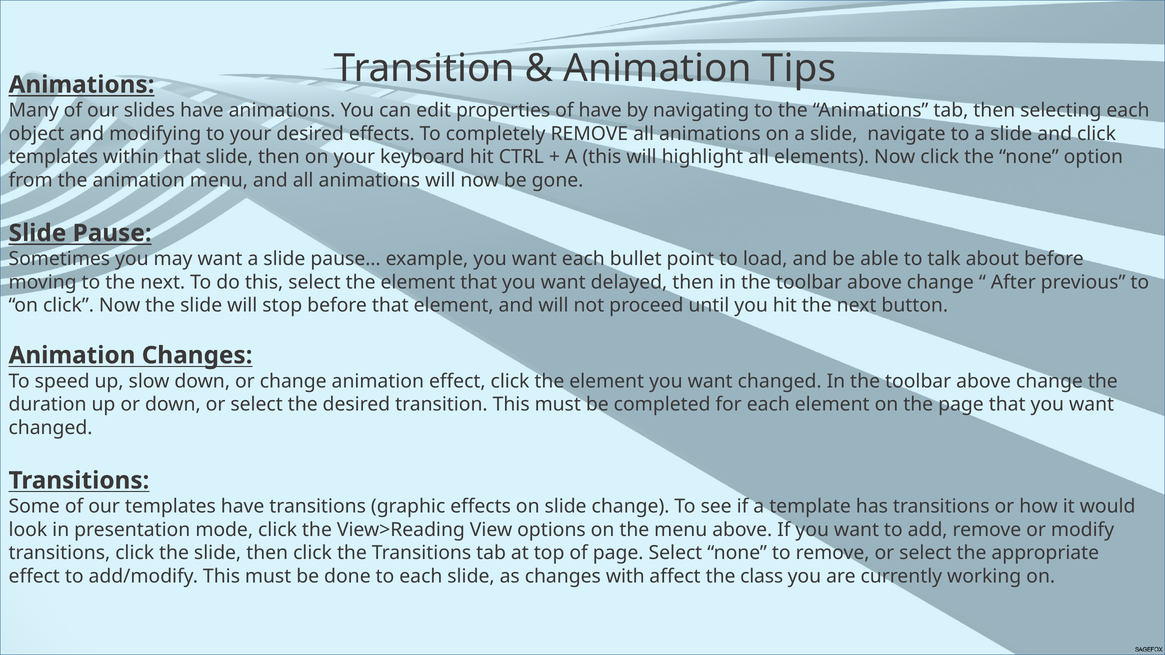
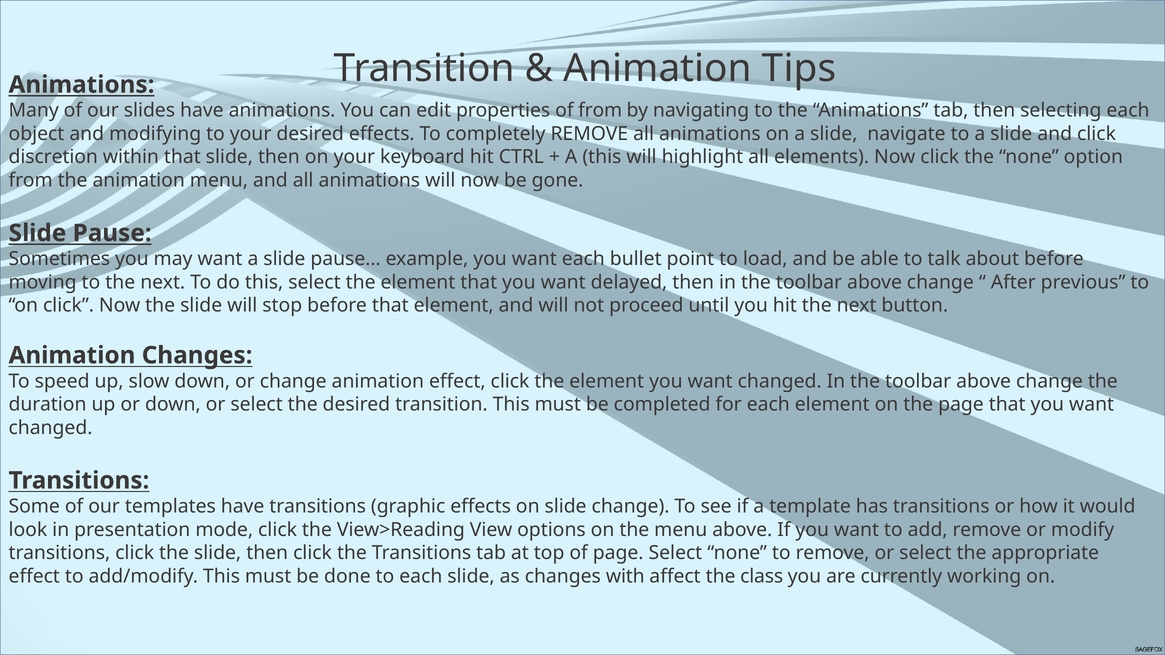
of have: have -> from (600, 111)
templates: templates -> discretion (53, 157)
